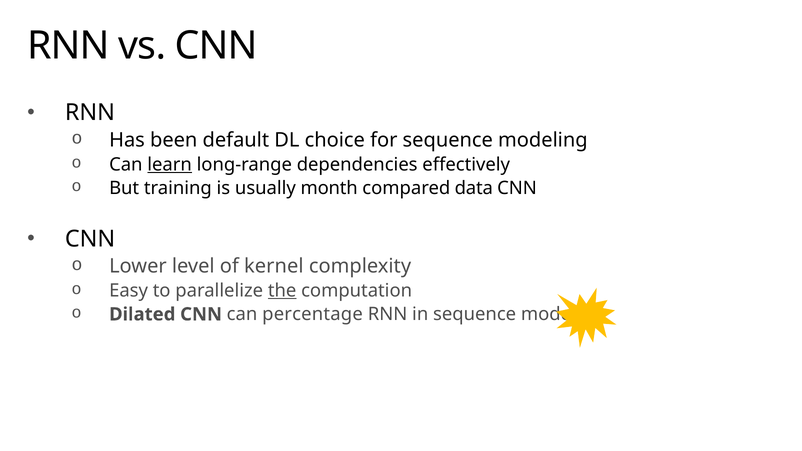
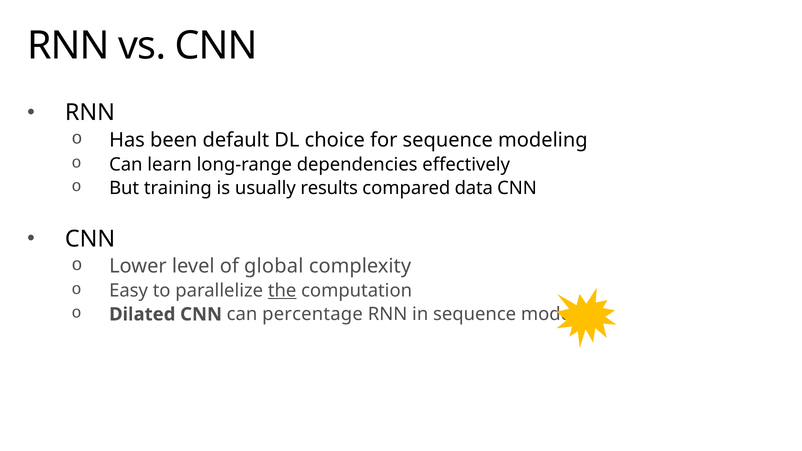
learn underline: present -> none (170, 164)
month: month -> results (329, 188)
kernel: kernel -> global (274, 266)
